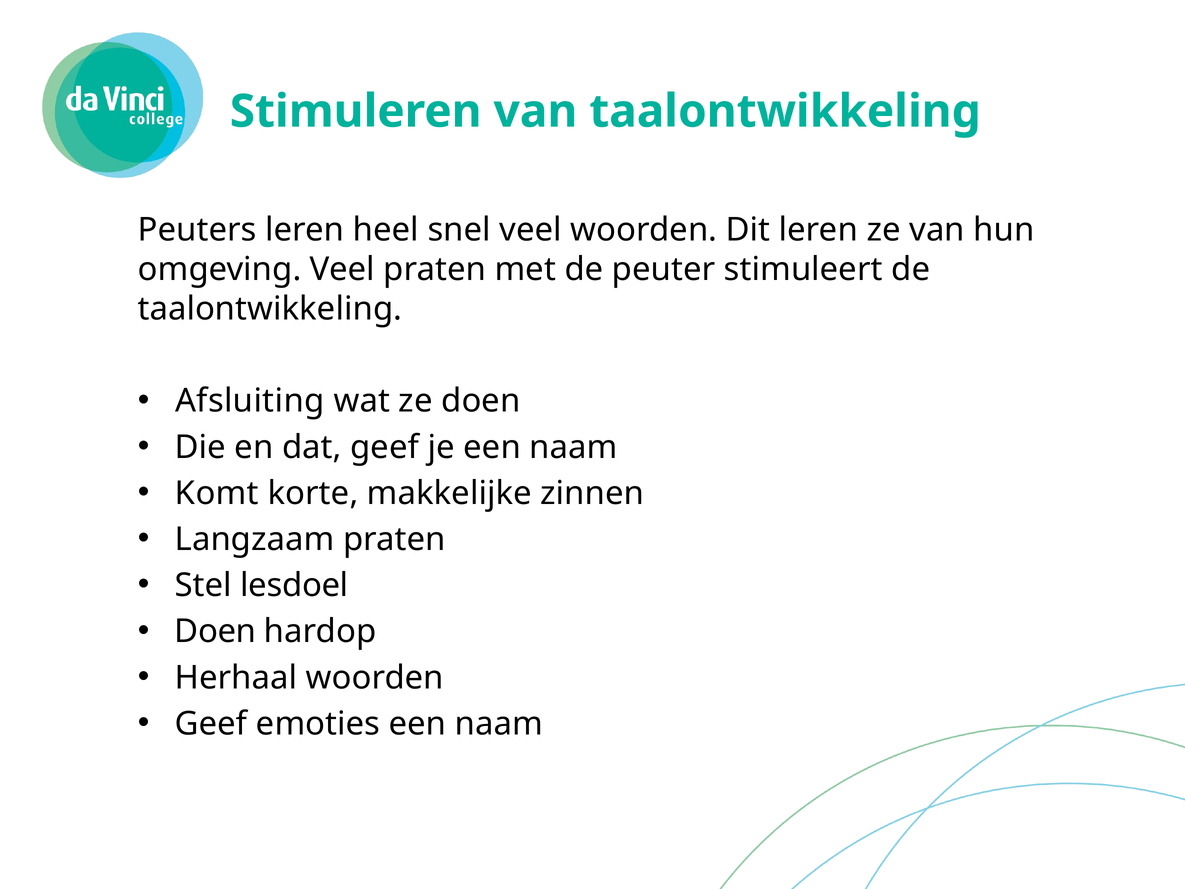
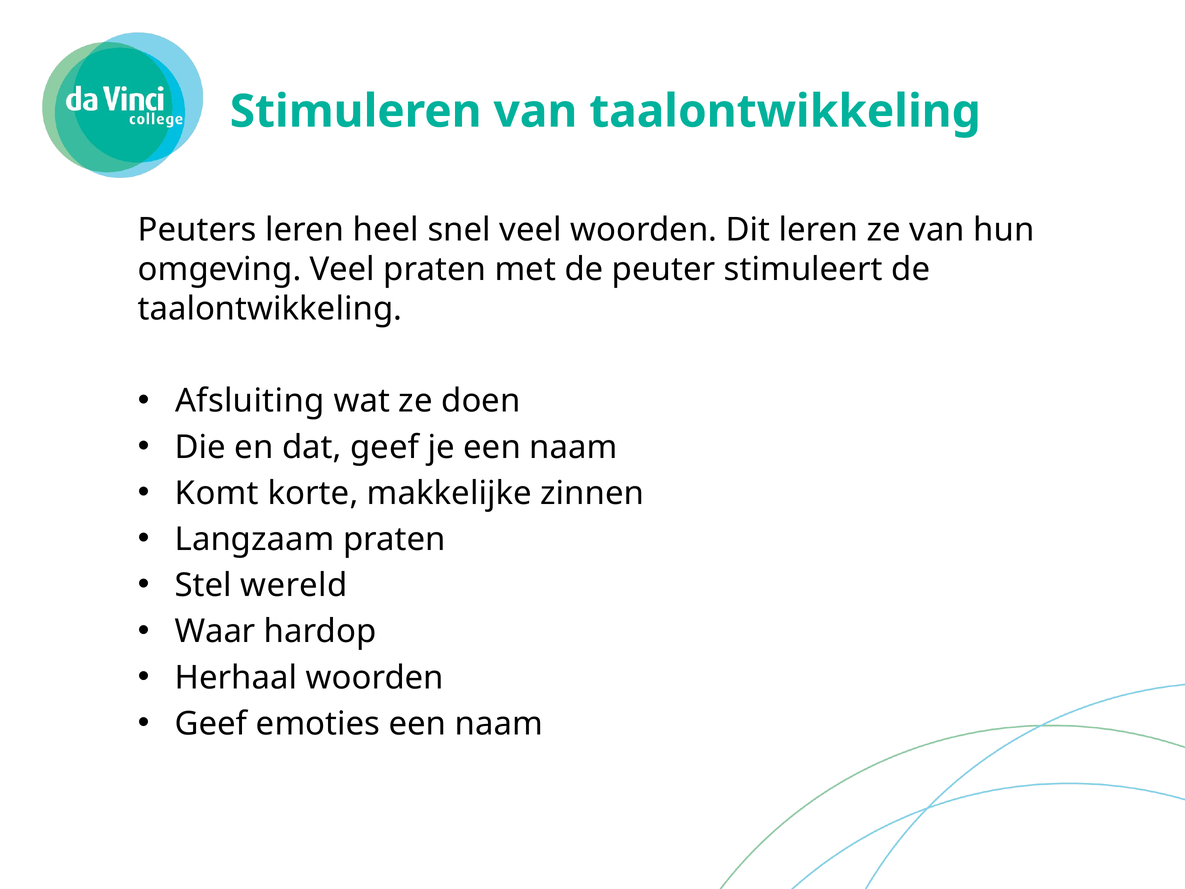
lesdoel: lesdoel -> wereld (294, 585)
Doen: Doen -> Waar (215, 631)
